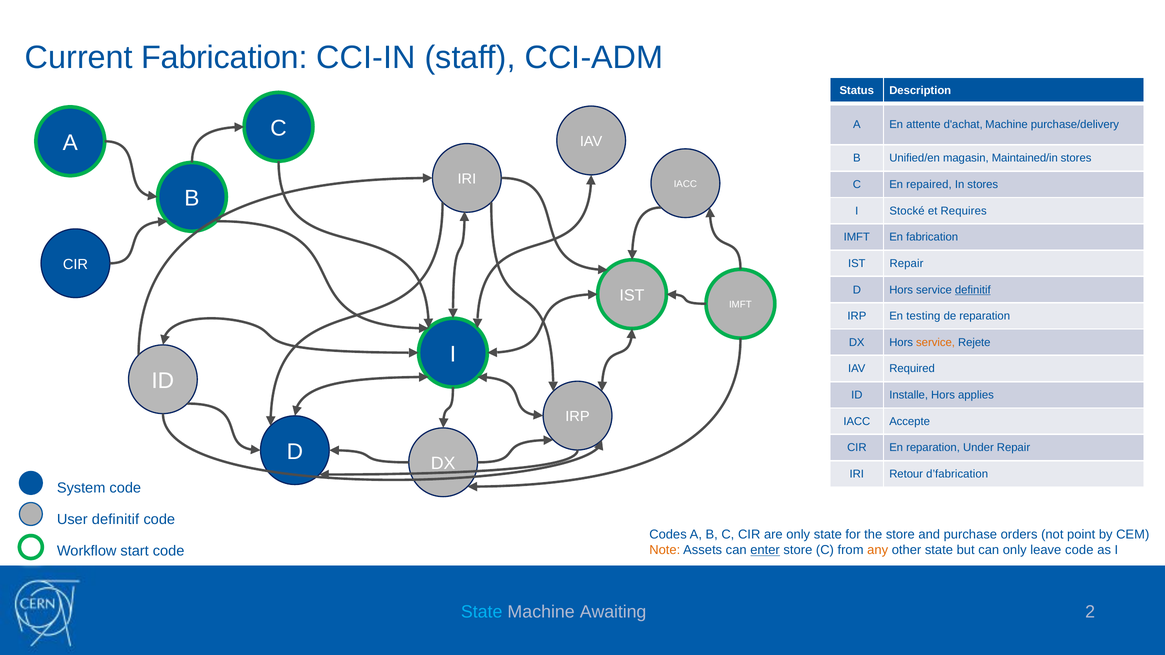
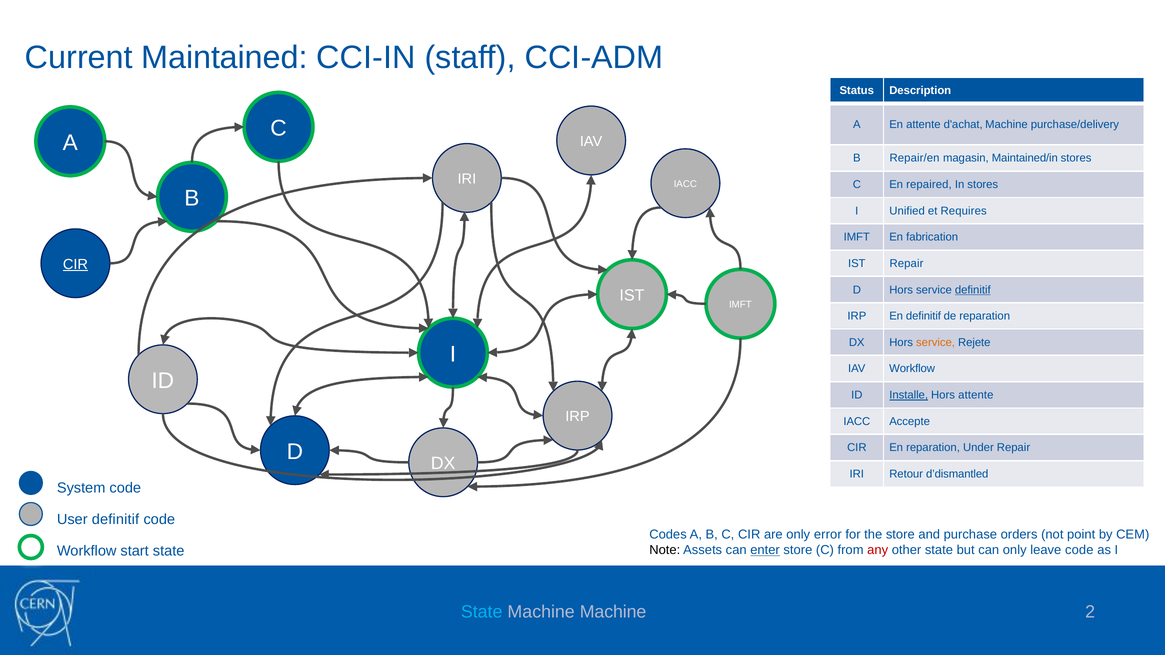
Current Fabrication: Fabrication -> Maintained (224, 57)
Unified/en: Unified/en -> Repair/en (915, 158)
Stocké: Stocké -> Unified (907, 211)
CIR underline: none -> present (75, 264)
En testing: testing -> definitif (923, 316)
IAV Required: Required -> Workflow (912, 369)
Installe underline: none -> present (909, 395)
Hors applies: applies -> attente (976, 395)
d’fabrication: d’fabrication -> d’dismantled (957, 474)
only state: state -> error (828, 535)
Note colour: orange -> black (665, 550)
any colour: orange -> red (878, 550)
start code: code -> state (169, 551)
Machine Awaiting: Awaiting -> Machine (613, 612)
